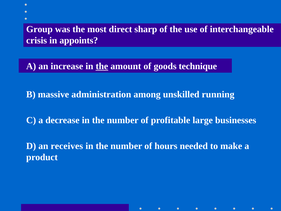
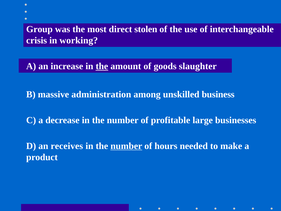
sharp: sharp -> stolen (146, 29)
appoints: appoints -> working (79, 40)
technique: technique -> slaughter (198, 66)
running: running -> business (218, 94)
number underline: none -> present (126, 146)
